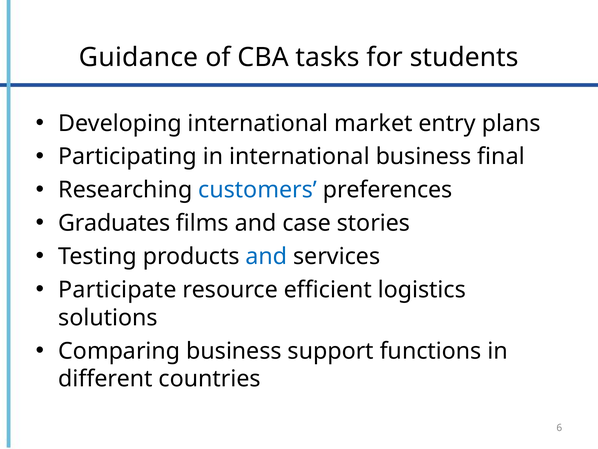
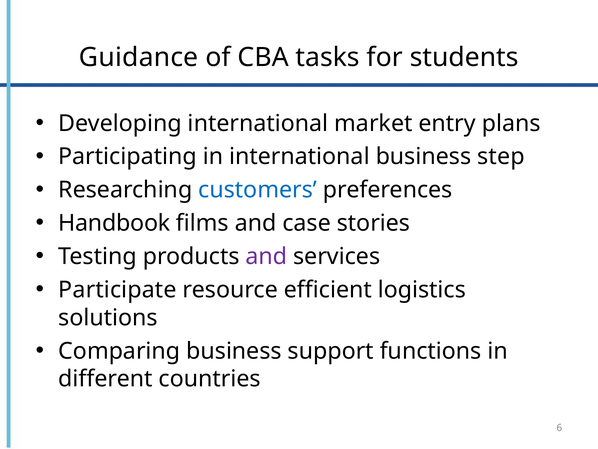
final: final -> step (501, 156)
Graduates: Graduates -> Handbook (114, 223)
and colour: blue -> purple (266, 256)
